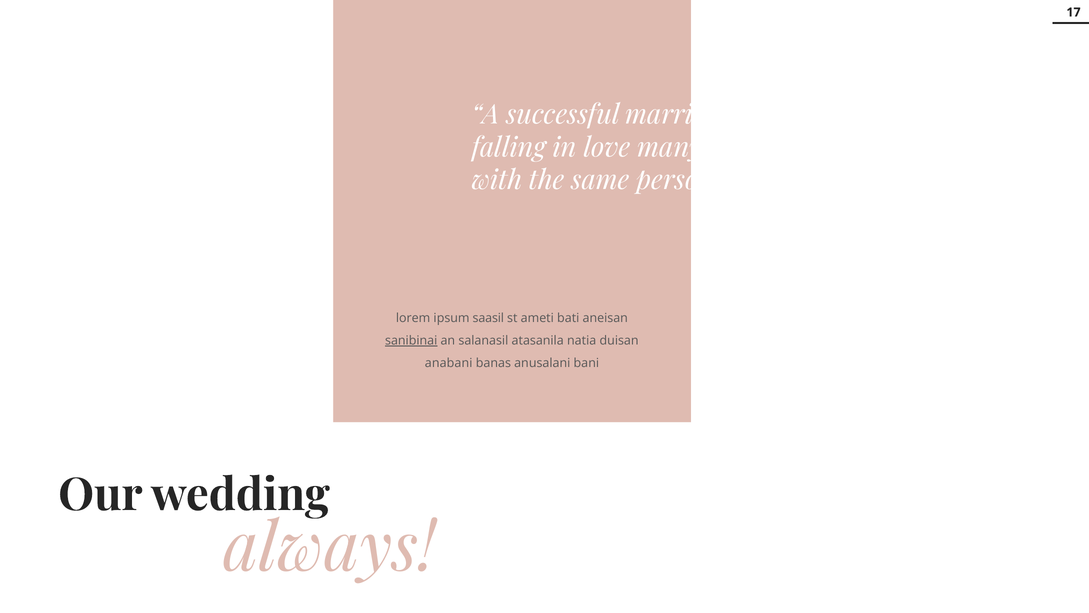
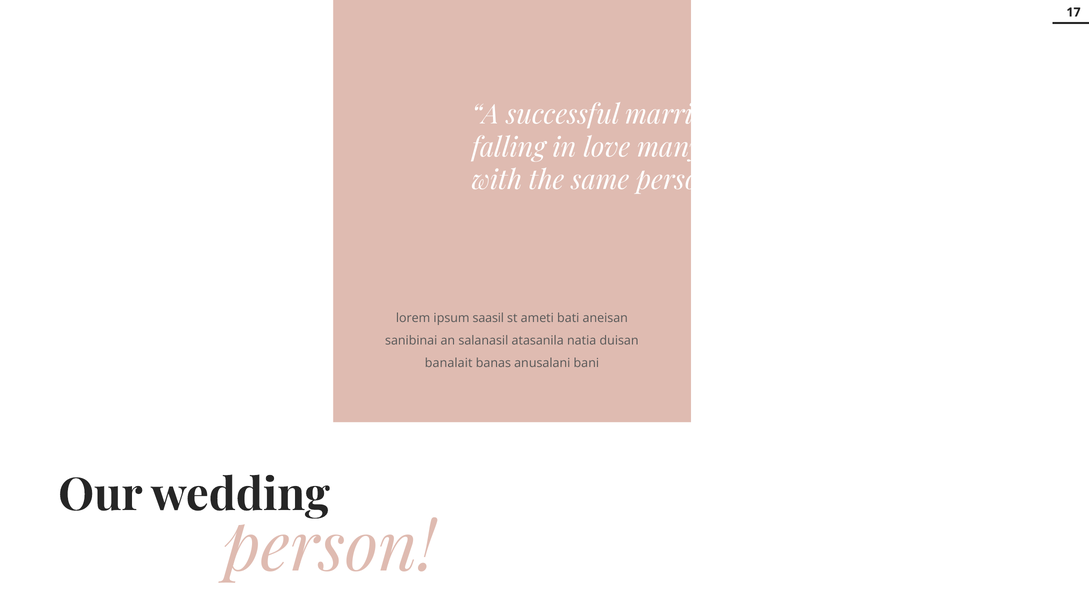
sanibinai underline: present -> none (411, 340)
anabani: anabani -> banalait (449, 363)
always: always -> person (329, 548)
